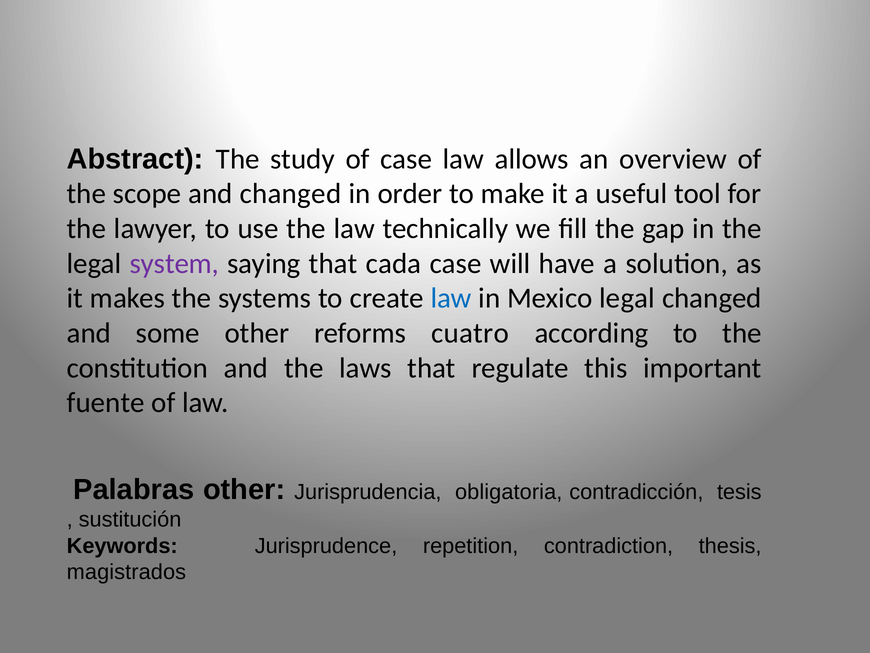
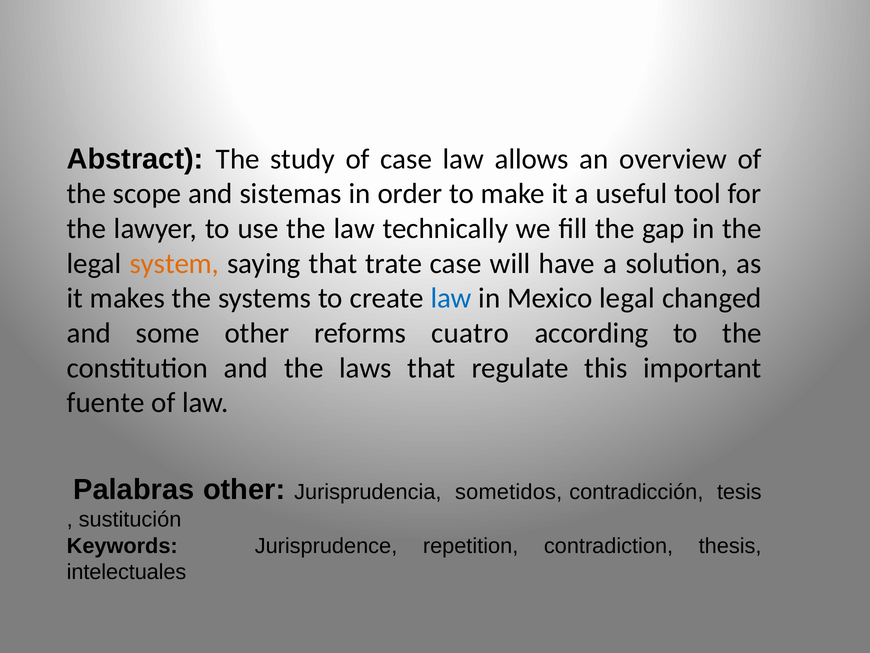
and changed: changed -> sistemas (291, 194)
system colour: purple -> orange (174, 263)
cada: cada -> trate (394, 263)
obligatoria: obligatoria -> sometidos (509, 492)
magistrados: magistrados -> intelectuales (127, 572)
